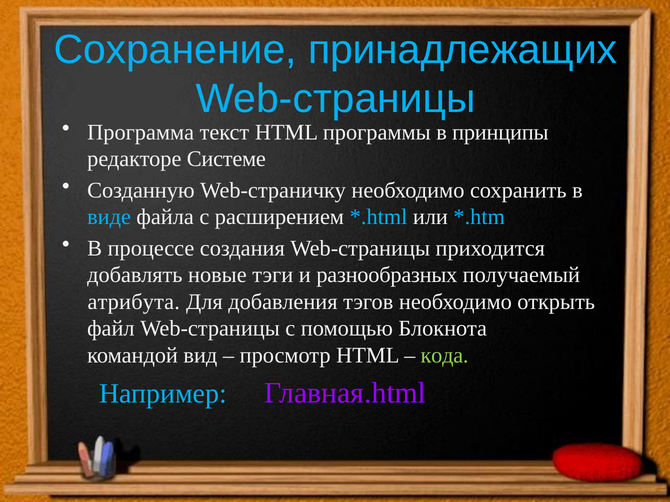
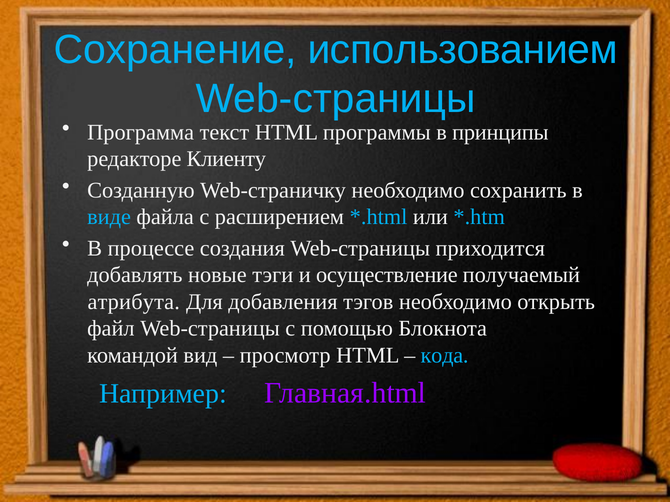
принадлежащих: принадлежащих -> использованием (463, 50)
Системе: Системе -> Клиенту (226, 159)
разнообразных: разнообразных -> осуществление (387, 275)
кода colour: light green -> light blue (445, 356)
